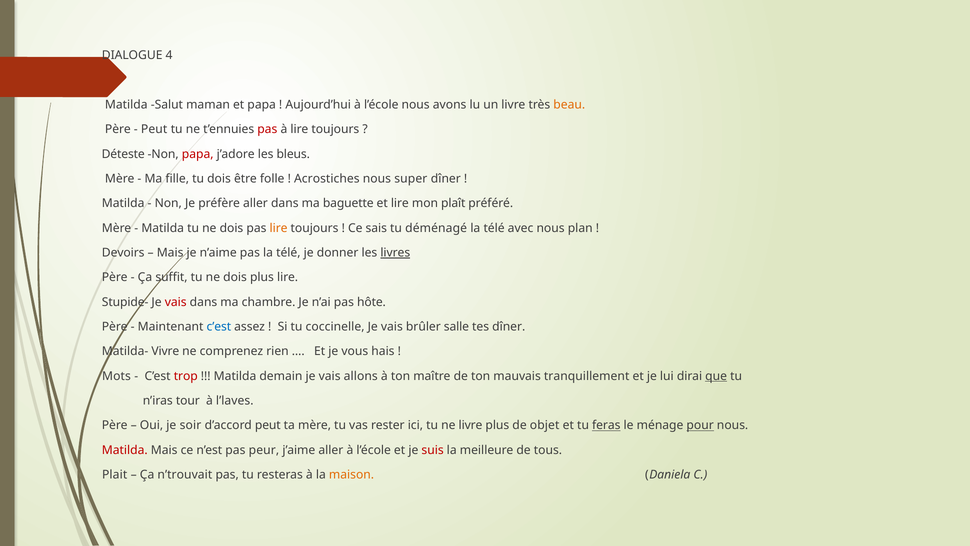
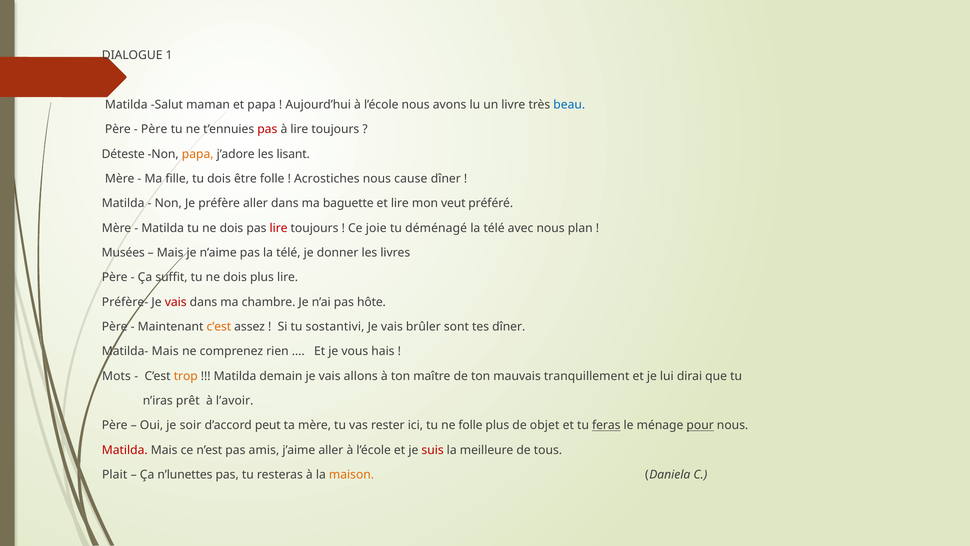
4: 4 -> 1 (169, 55)
beau colour: orange -> blue (569, 105)
Peut: Peut -> Père (154, 129)
papa colour: red -> orange (198, 154)
bleus: bleus -> lisant (293, 154)
super: super -> cause (411, 179)
plaît: plaît -> veut (453, 203)
lire colour: orange -> red (279, 228)
sais: sais -> joie (376, 228)
Devoirs: Devoirs -> Musées (123, 253)
livres underline: present -> none (395, 253)
Stupide-: Stupide- -> Préfère- (125, 302)
c’est colour: blue -> orange (219, 327)
coccinelle: coccinelle -> sostantivi (335, 327)
salle: salle -> sont (456, 327)
Matilda- Vivre: Vivre -> Mais (165, 351)
trop colour: red -> orange (186, 376)
que underline: present -> none (716, 376)
tour: tour -> prêt (188, 401)
l’laves: l’laves -> l’avoir (235, 401)
ne livre: livre -> folle (471, 425)
peur: peur -> amis (264, 450)
n’trouvait: n’trouvait -> n’lunettes (185, 474)
